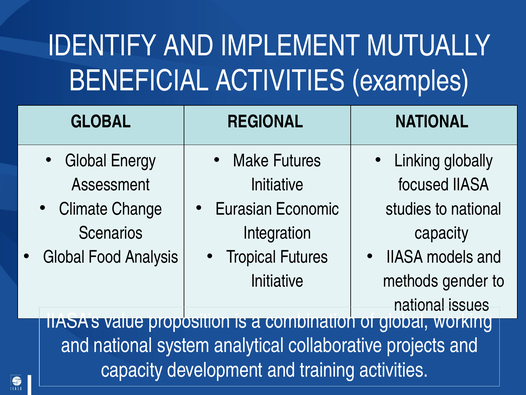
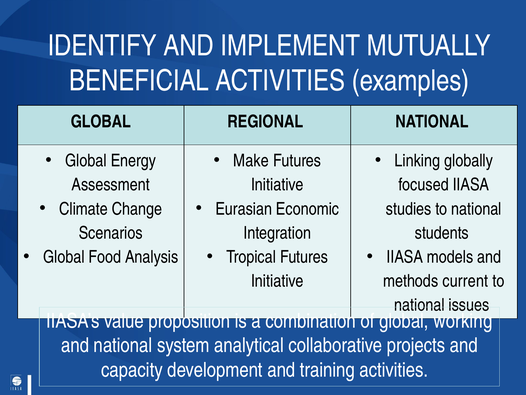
capacity: capacity -> students (442, 233)
gender: gender -> current (465, 281)
